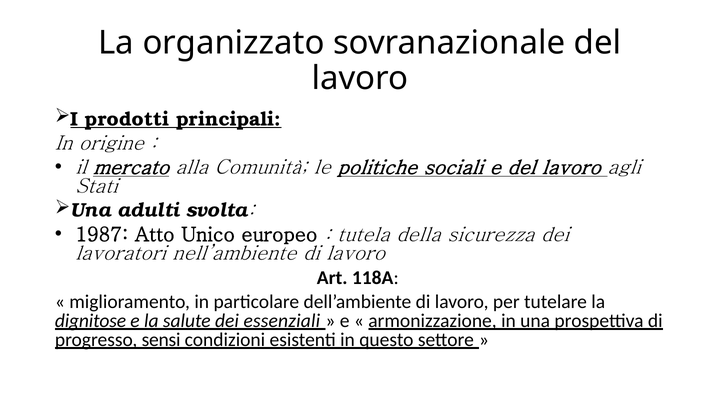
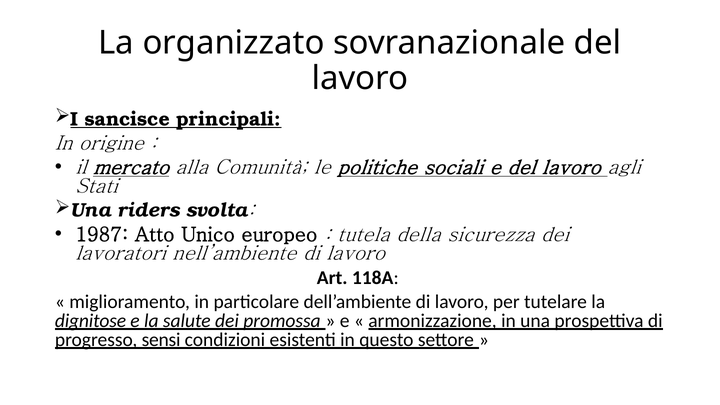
prodotti: prodotti -> sancisce (127, 119)
adulti: adulti -> riders (148, 210)
essenziali: essenziali -> promossa (282, 321)
